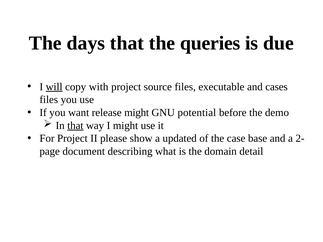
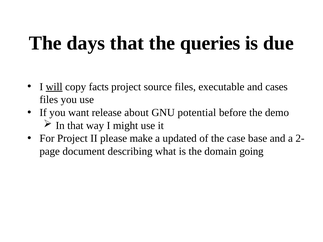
with: with -> facts (99, 87)
release might: might -> about (137, 113)
that underline: present -> none (75, 126)
show: show -> make (141, 139)
detail: detail -> going (251, 151)
